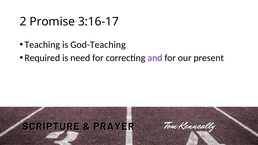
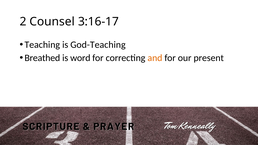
Promise: Promise -> Counsel (52, 22)
Required: Required -> Breathed (42, 58)
need: need -> word (80, 58)
and colour: purple -> orange (155, 58)
